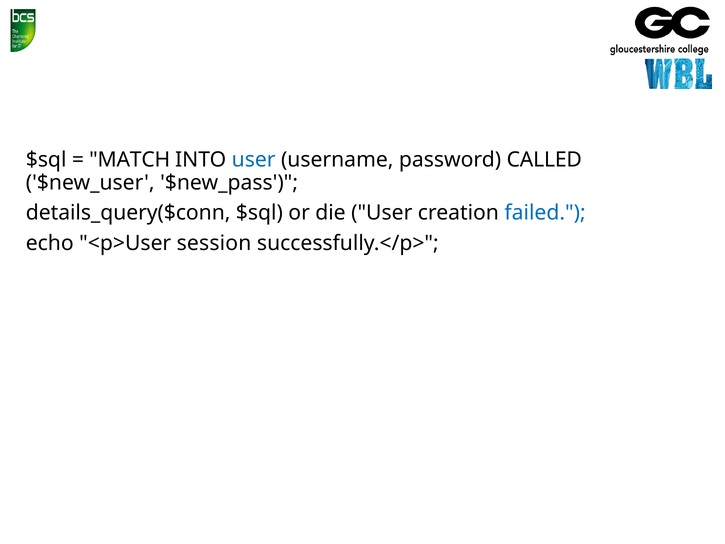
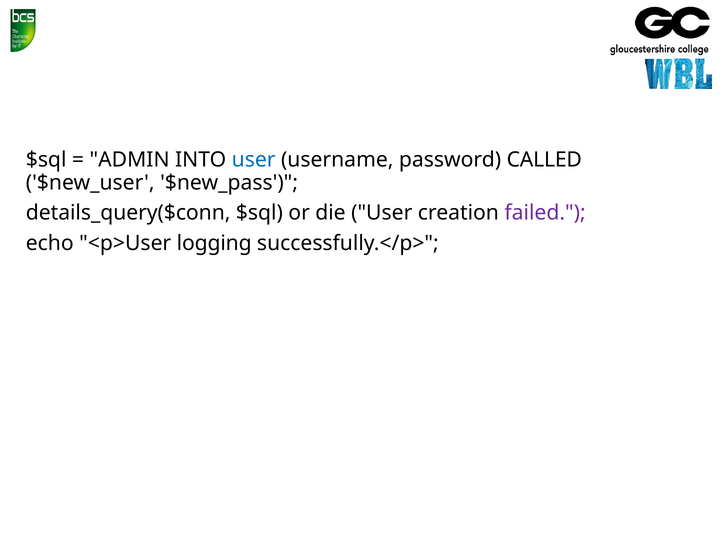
MATCH: MATCH -> ADMIN (130, 160)
failed colour: blue -> purple (545, 213)
session: session -> logging (214, 243)
